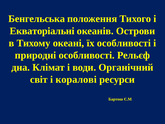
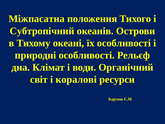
Бенгельська: Бенгельська -> Міжпасатна (37, 19)
Екваторіальні: Екваторіальні -> Субтропічний (42, 31)
